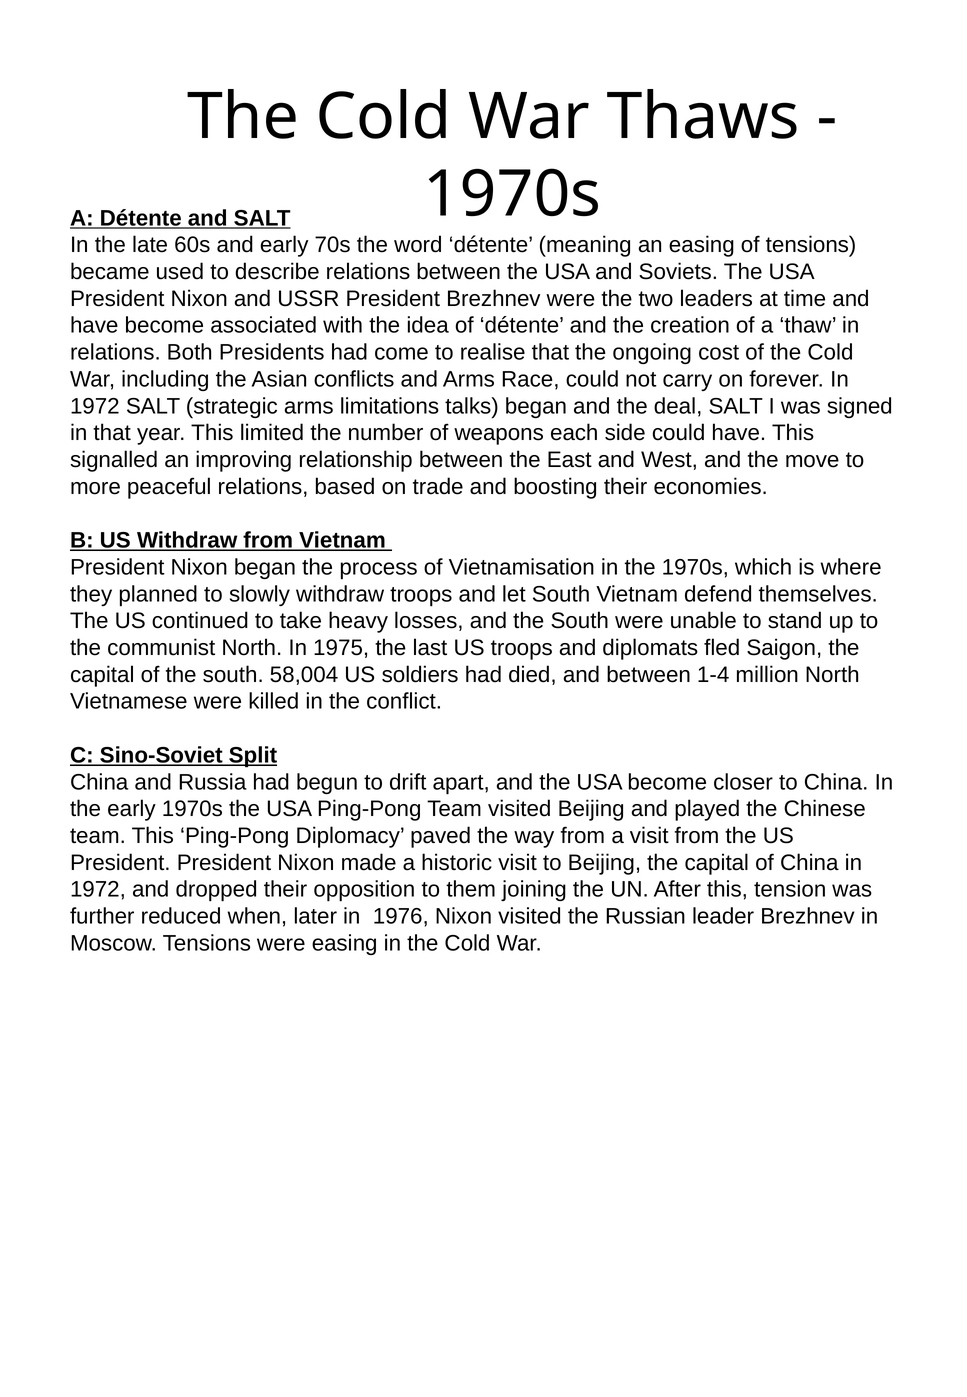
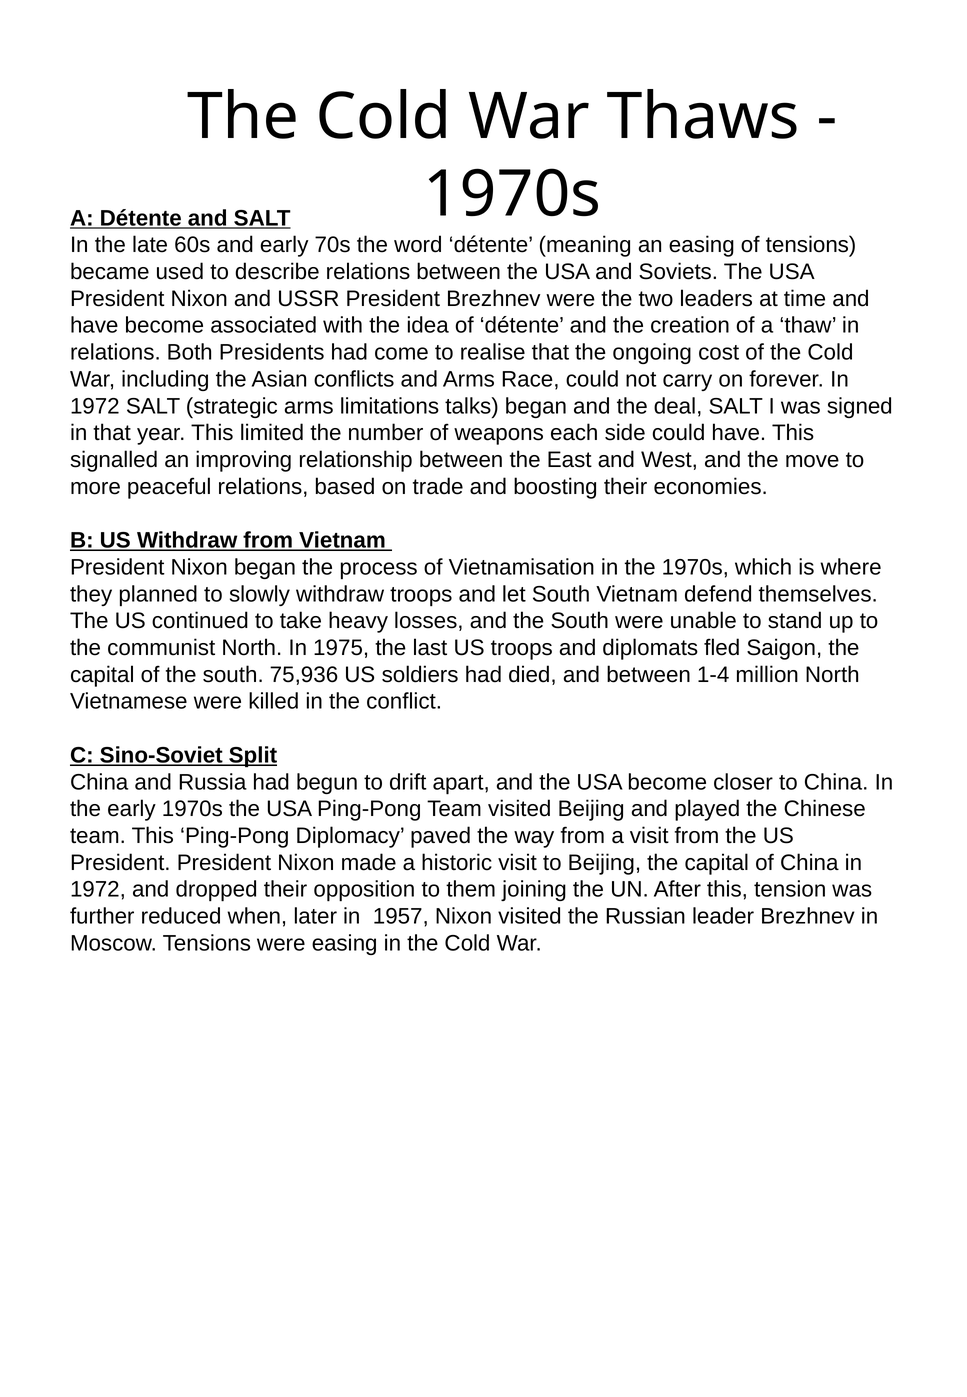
58,004: 58,004 -> 75,936 (304, 675)
1976: 1976 -> 1957 (401, 916)
